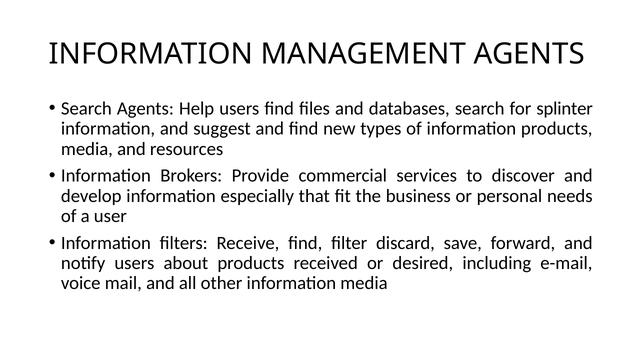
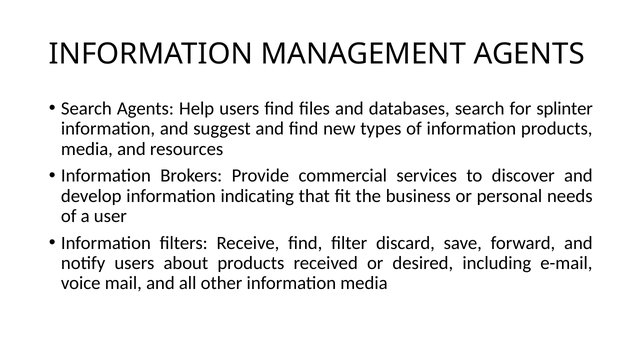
especially: especially -> indicating (257, 196)
